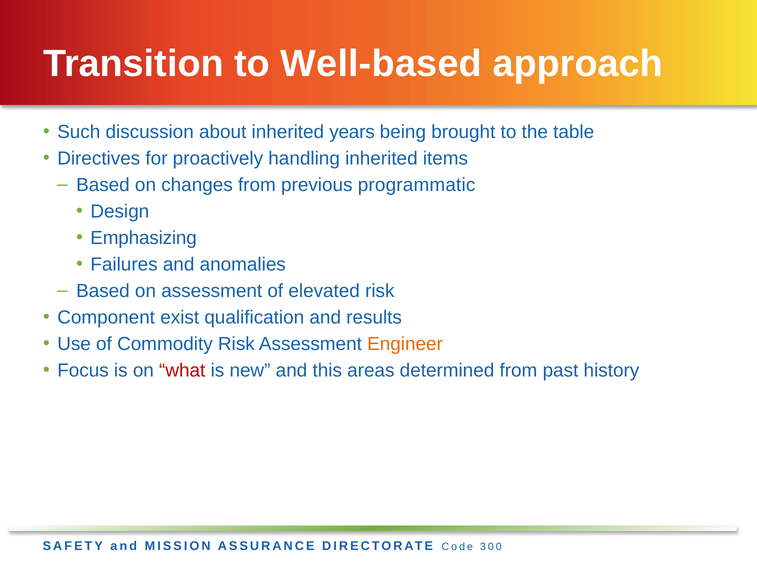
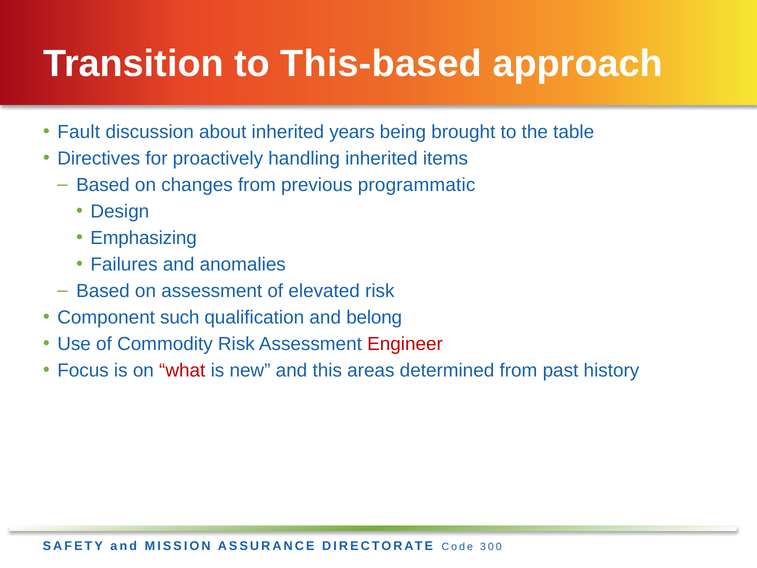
Well-based: Well-based -> This-based (381, 64)
Such: Such -> Fault (79, 132)
exist: exist -> such (180, 317)
results: results -> belong (374, 317)
Engineer colour: orange -> red (405, 344)
